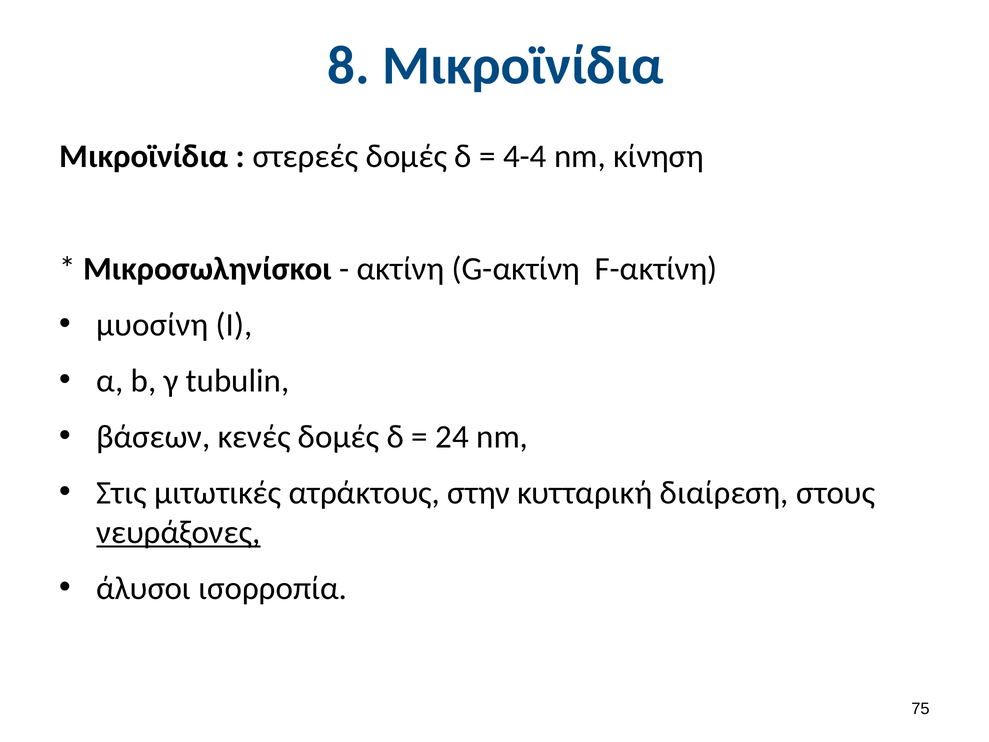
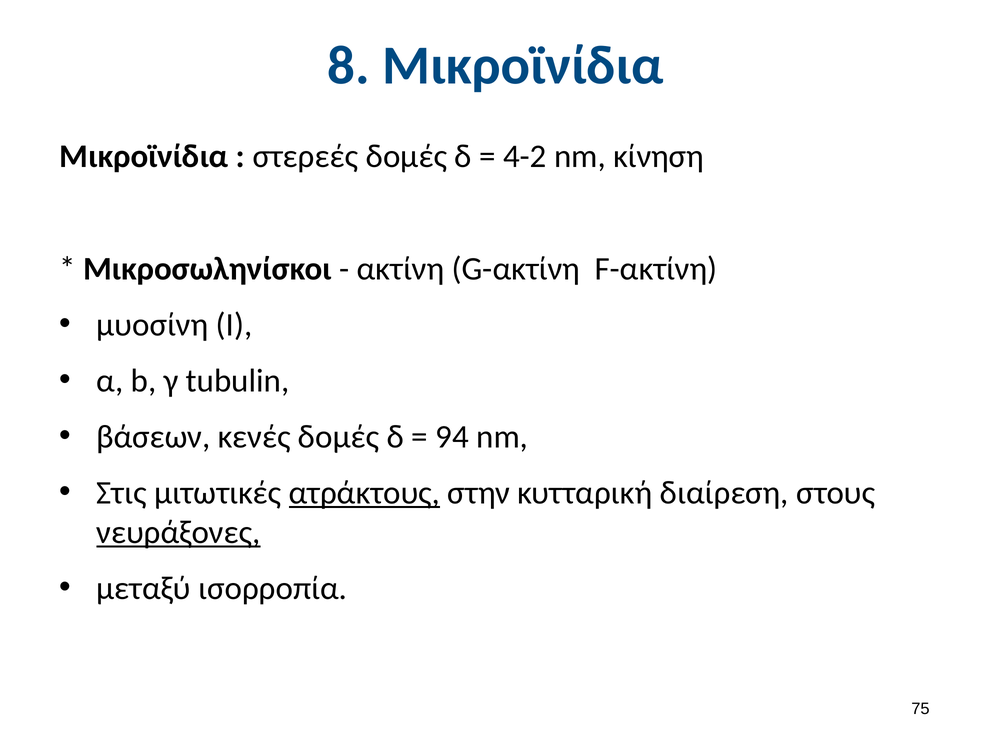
4-4: 4-4 -> 4-2 (525, 156)
24: 24 -> 94 (452, 437)
ατράκτους underline: none -> present (364, 493)
άλυσοι: άλυσοι -> μεταξύ (144, 588)
